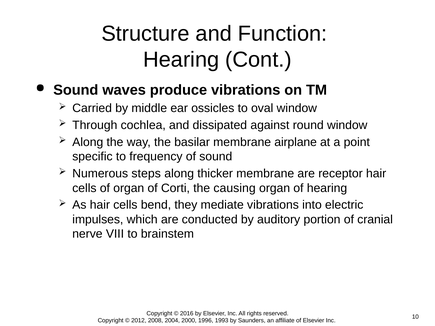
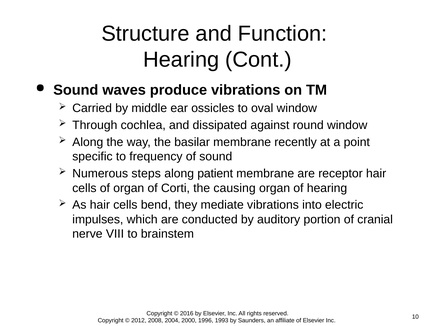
airplane: airplane -> recently (296, 142)
thicker: thicker -> patient (215, 174)
